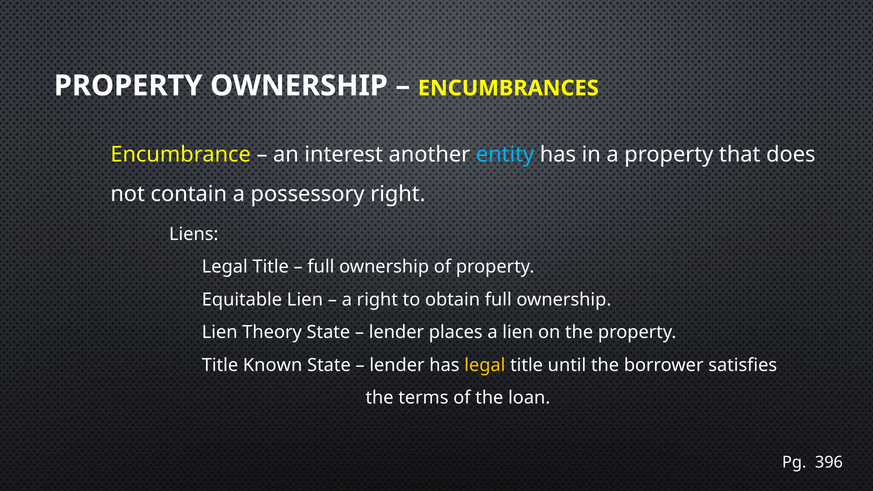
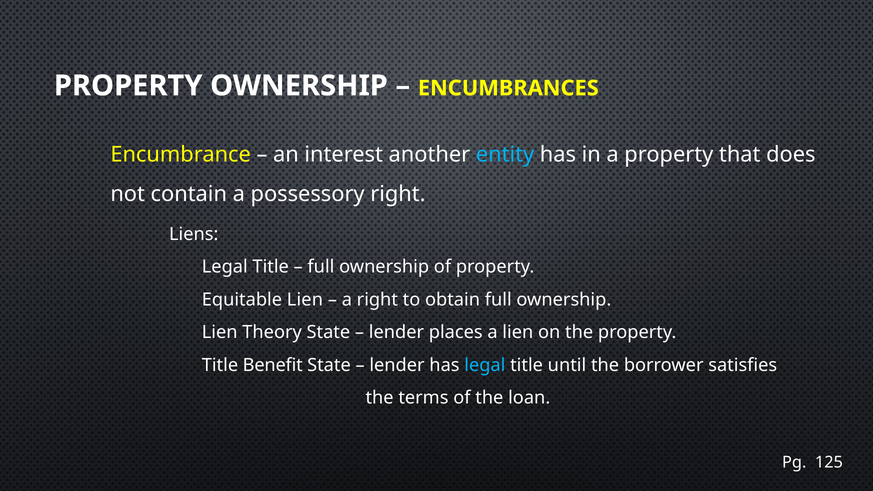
Known: Known -> Benefit (273, 365)
legal colour: yellow -> light blue (485, 365)
396: 396 -> 125 (829, 463)
